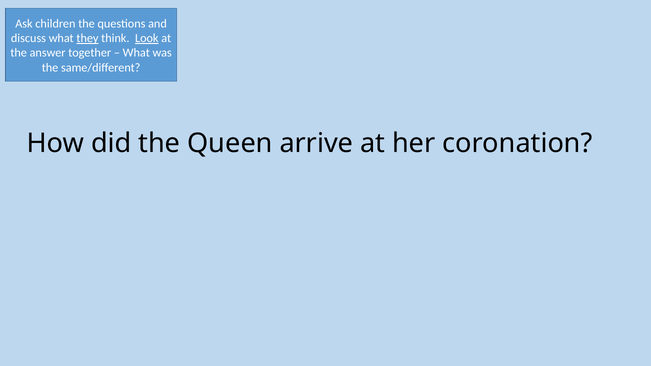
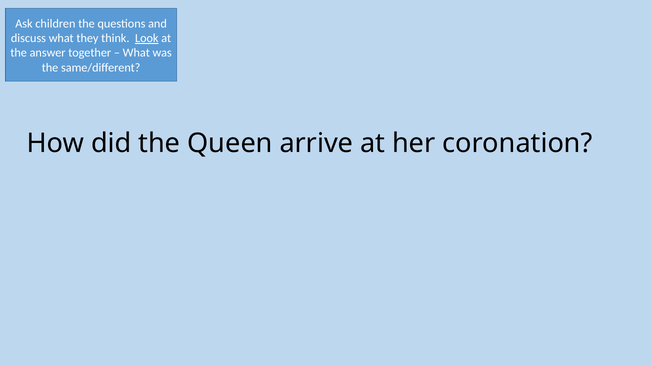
they underline: present -> none (87, 38)
